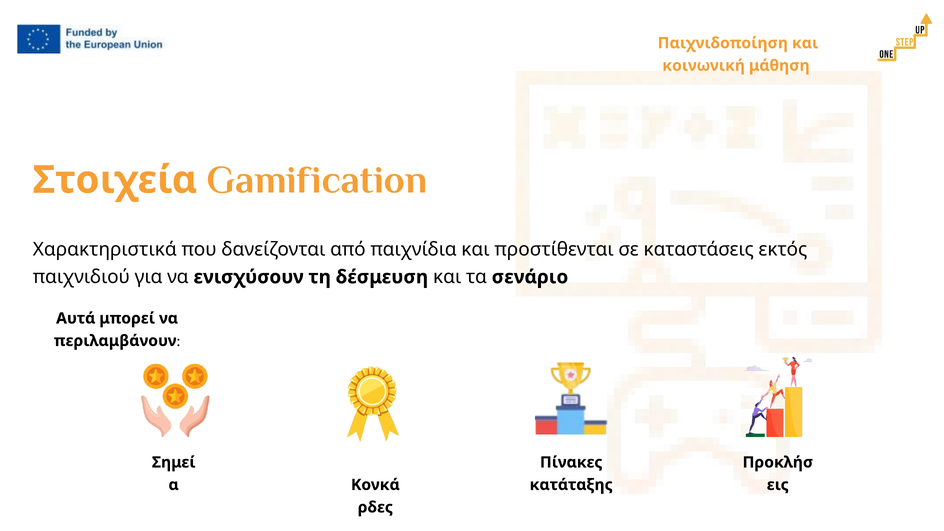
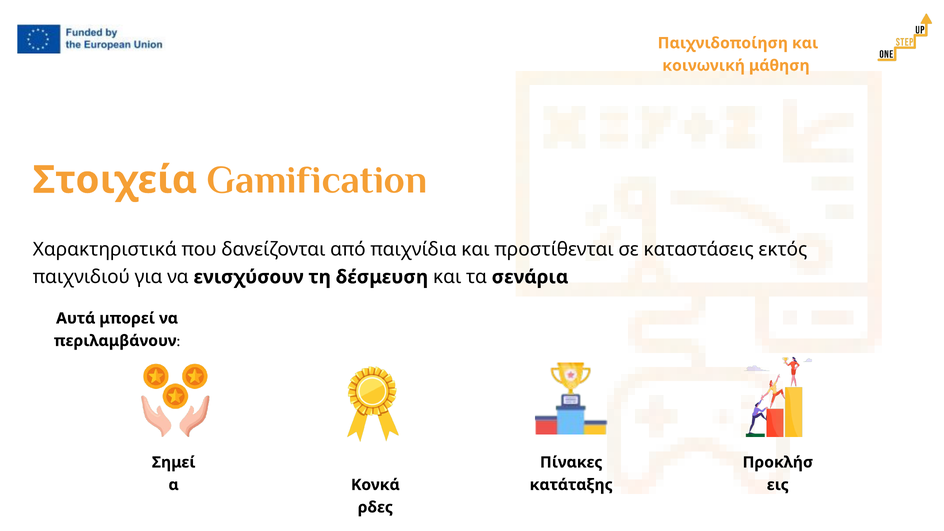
σενάριο: σενάριο -> σενάρια (530, 277)
